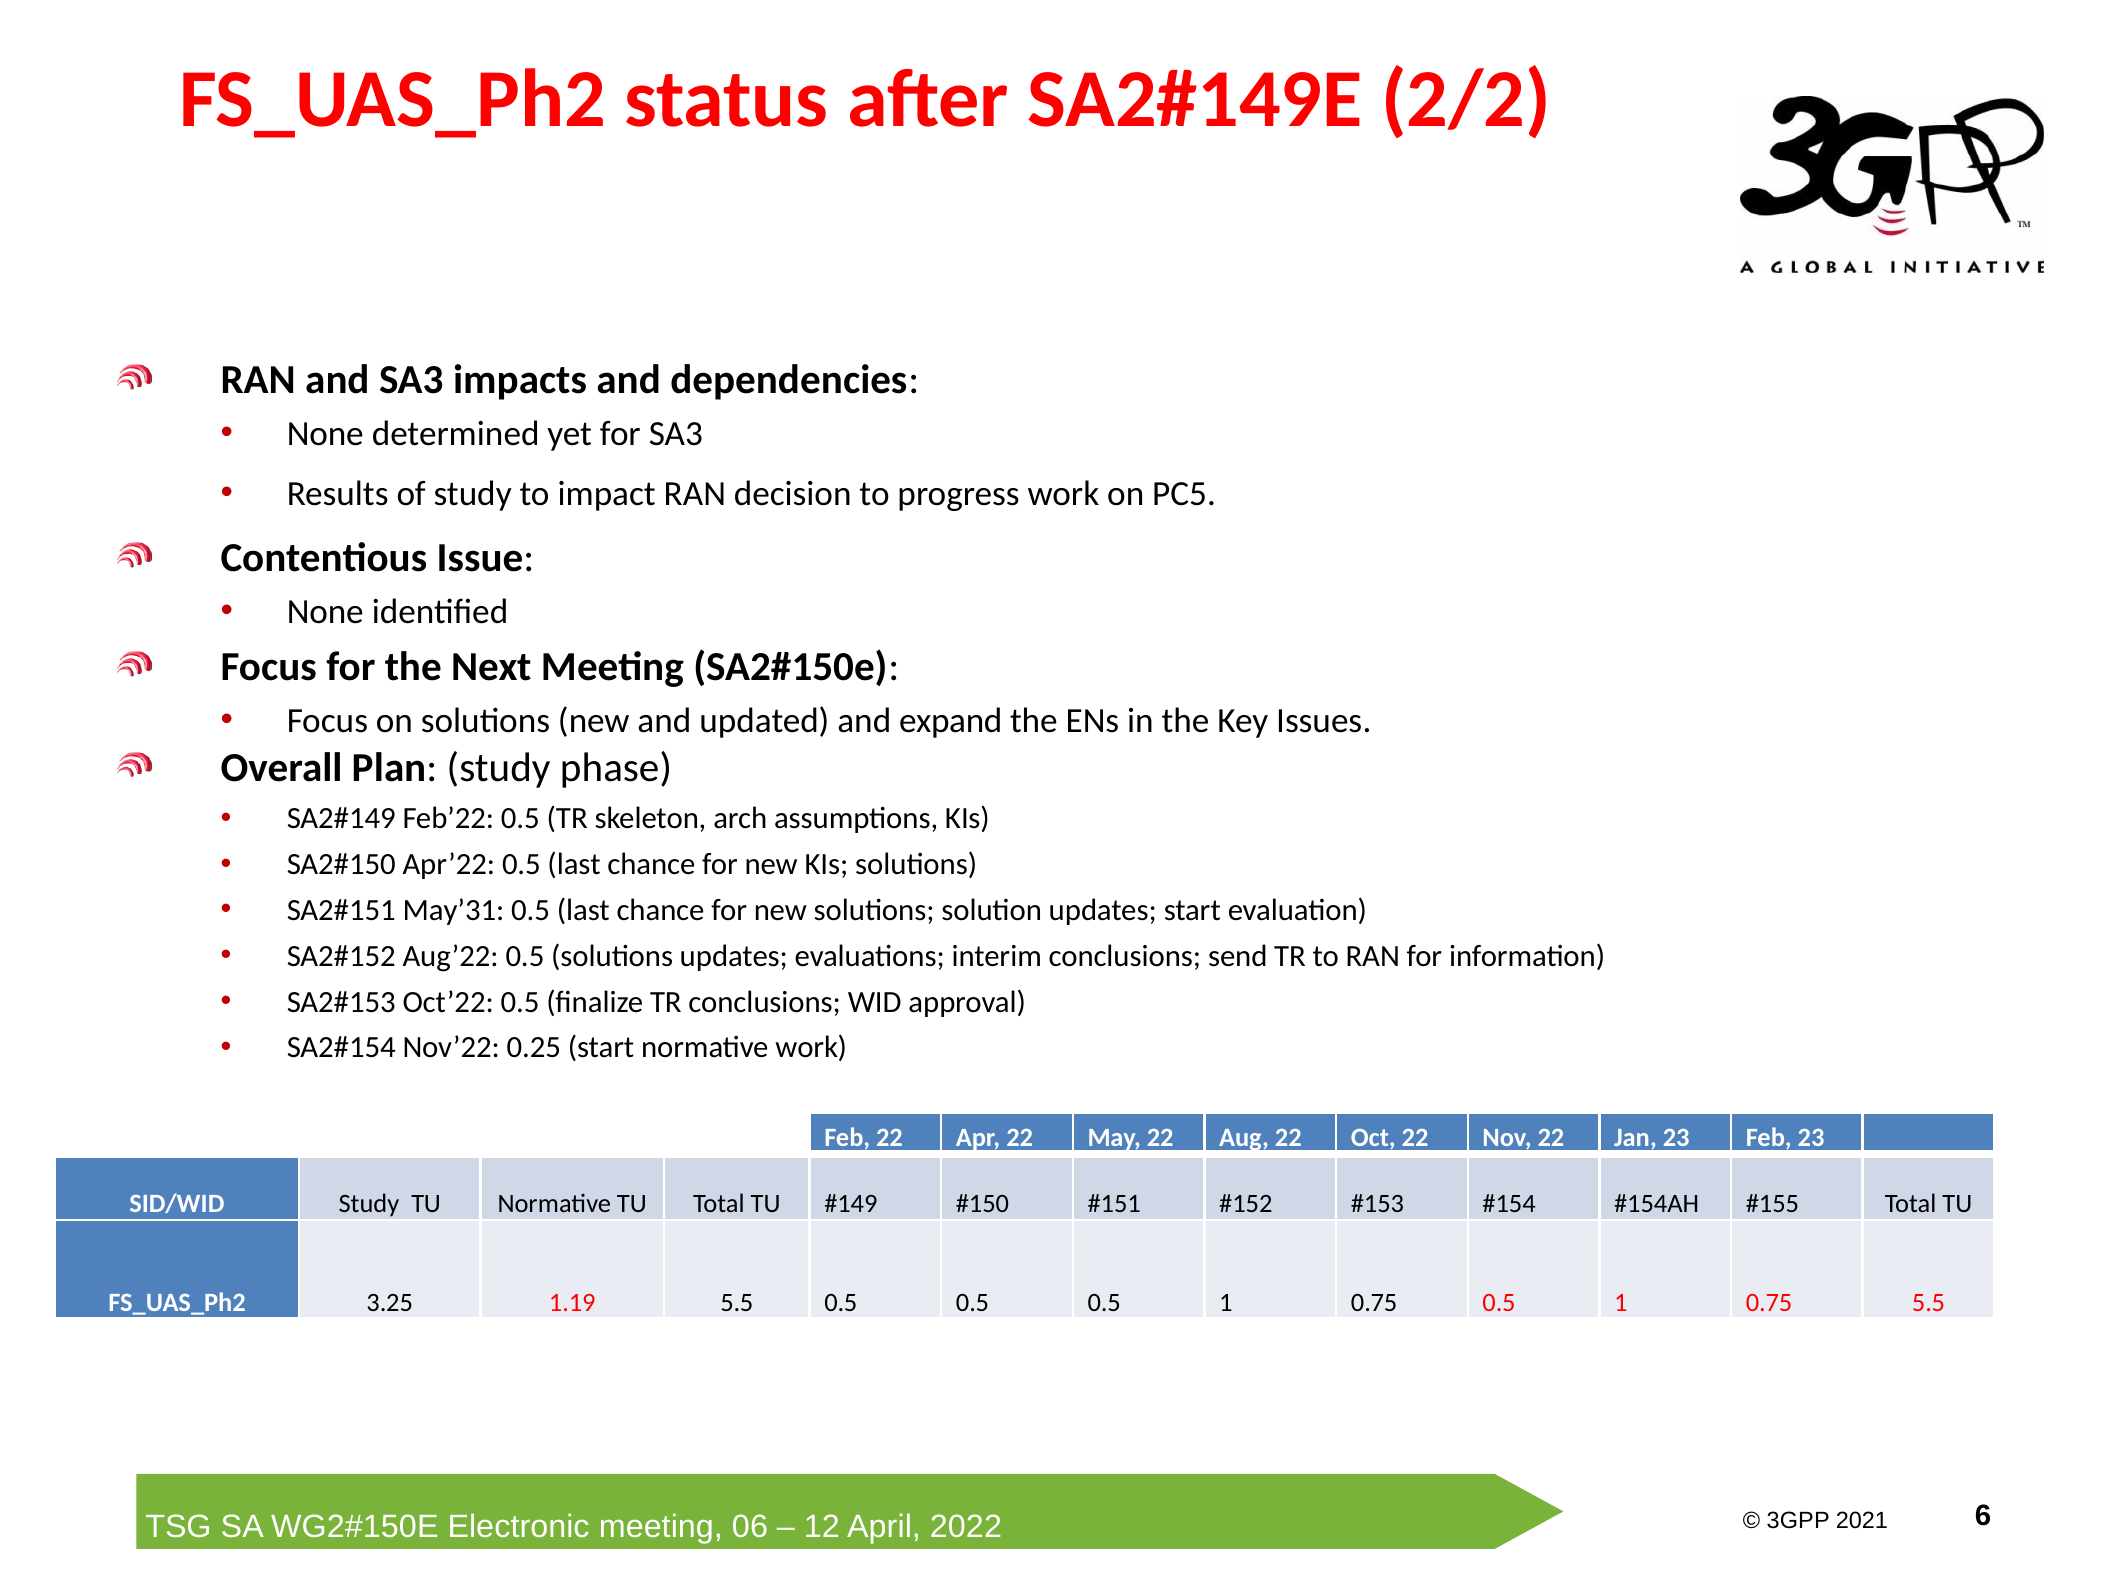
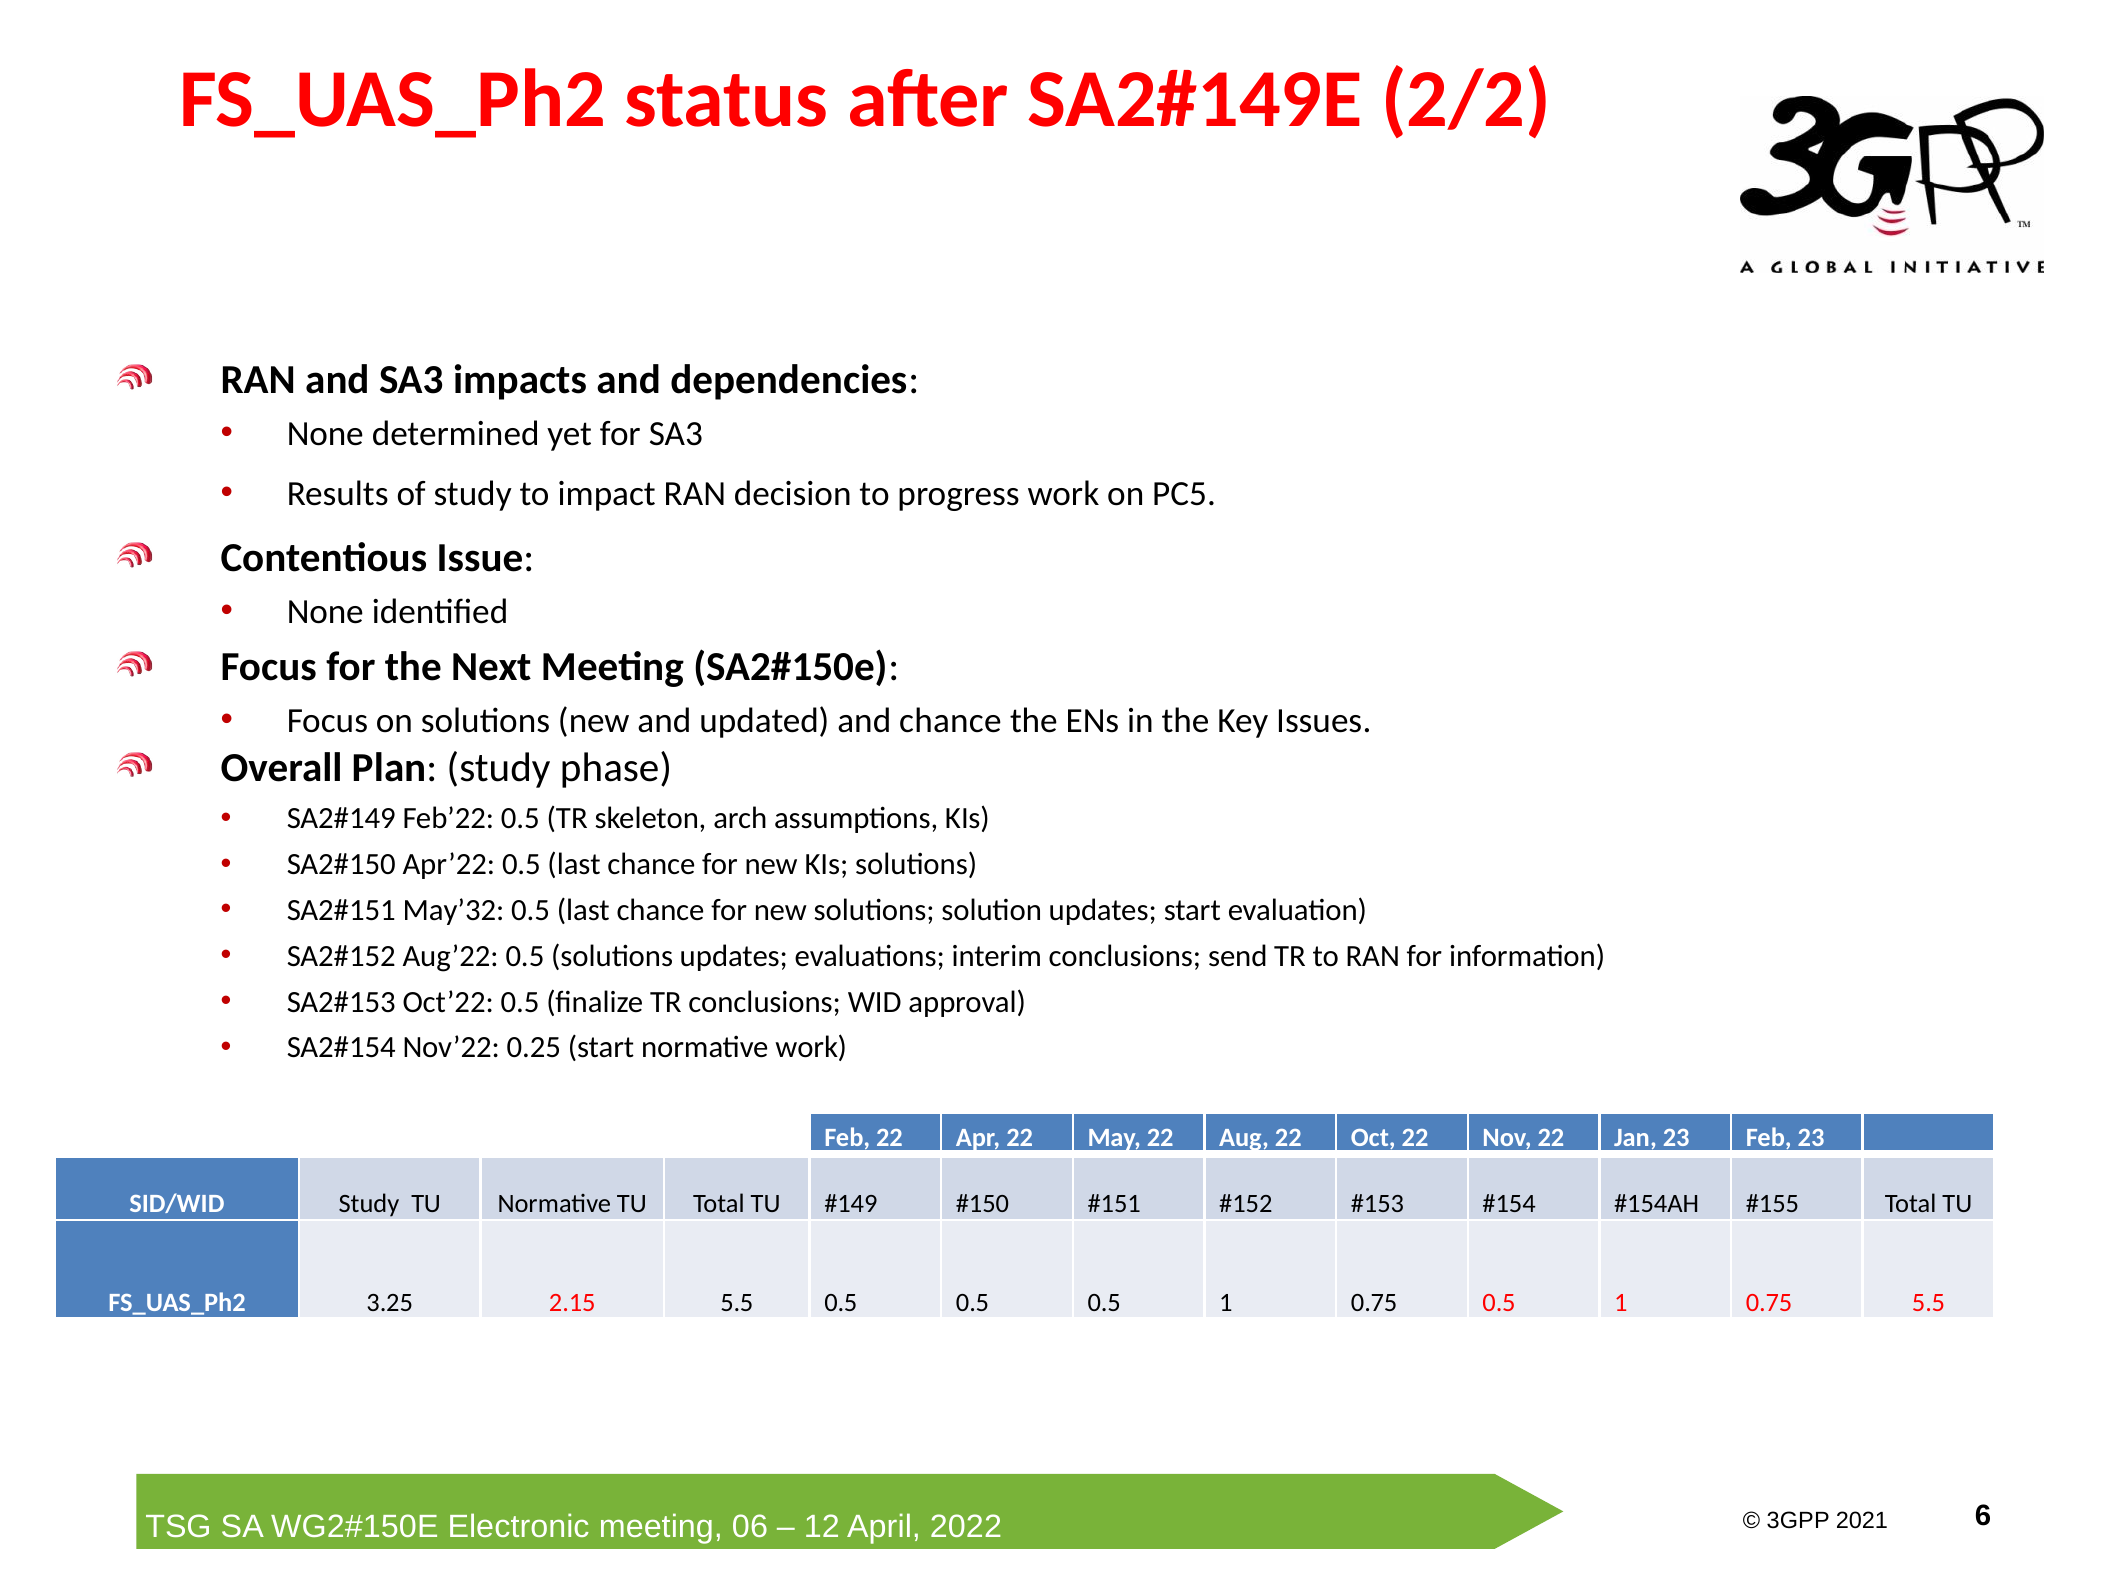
and expand: expand -> chance (950, 721)
May’31: May’31 -> May’32 (453, 911)
1.19: 1.19 -> 2.15 (572, 1303)
